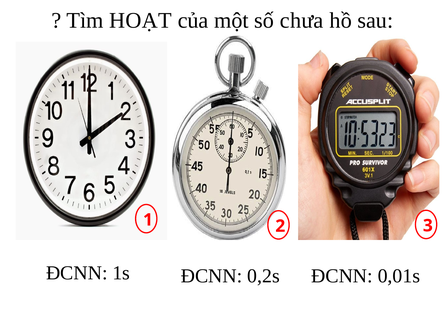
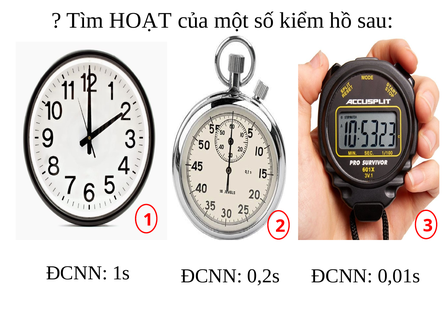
chưa: chưa -> kiểm (302, 21)
